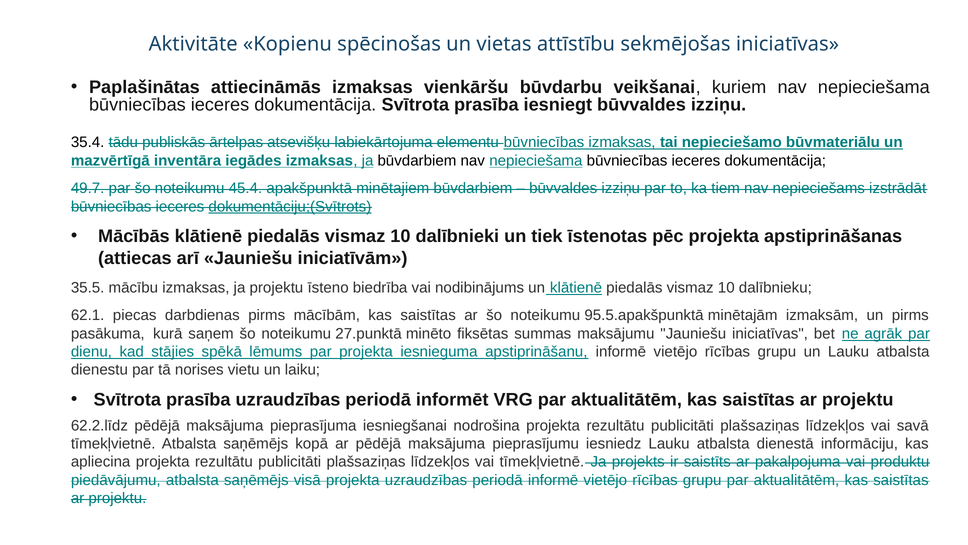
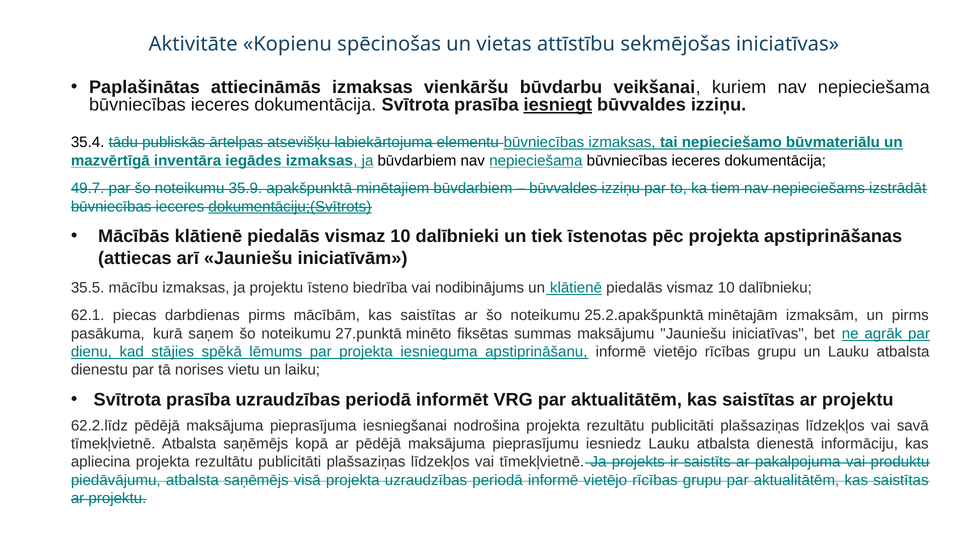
iesniegt underline: none -> present (558, 105)
45.4: 45.4 -> 35.9 (245, 188)
95.5.apakšpunktā: 95.5.apakšpunktā -> 25.2.apakšpunktā (644, 315)
